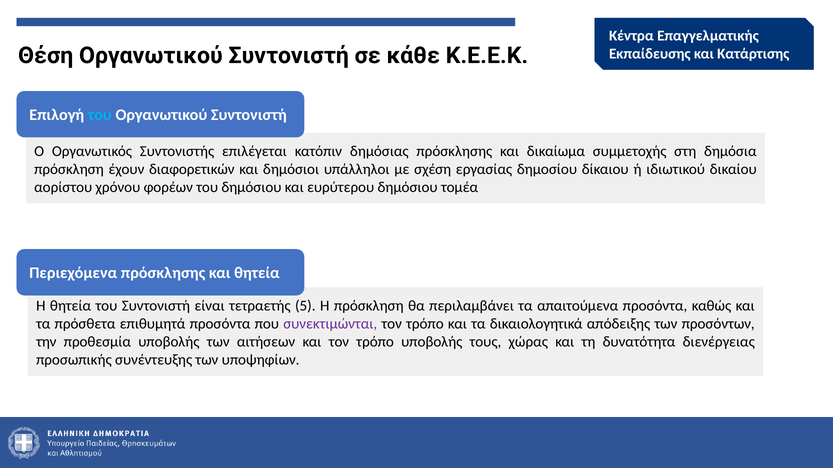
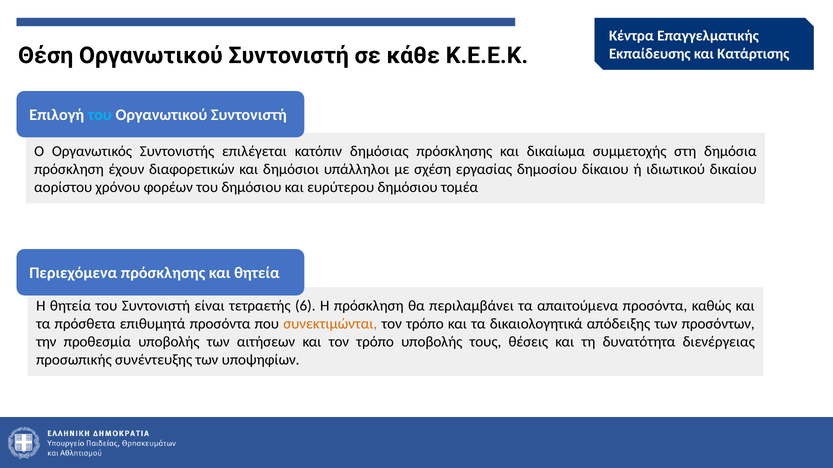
5: 5 -> 6 (305, 306)
συνεκτιμώνται colour: purple -> orange (330, 324)
χώρας: χώρας -> θέσεις (528, 342)
